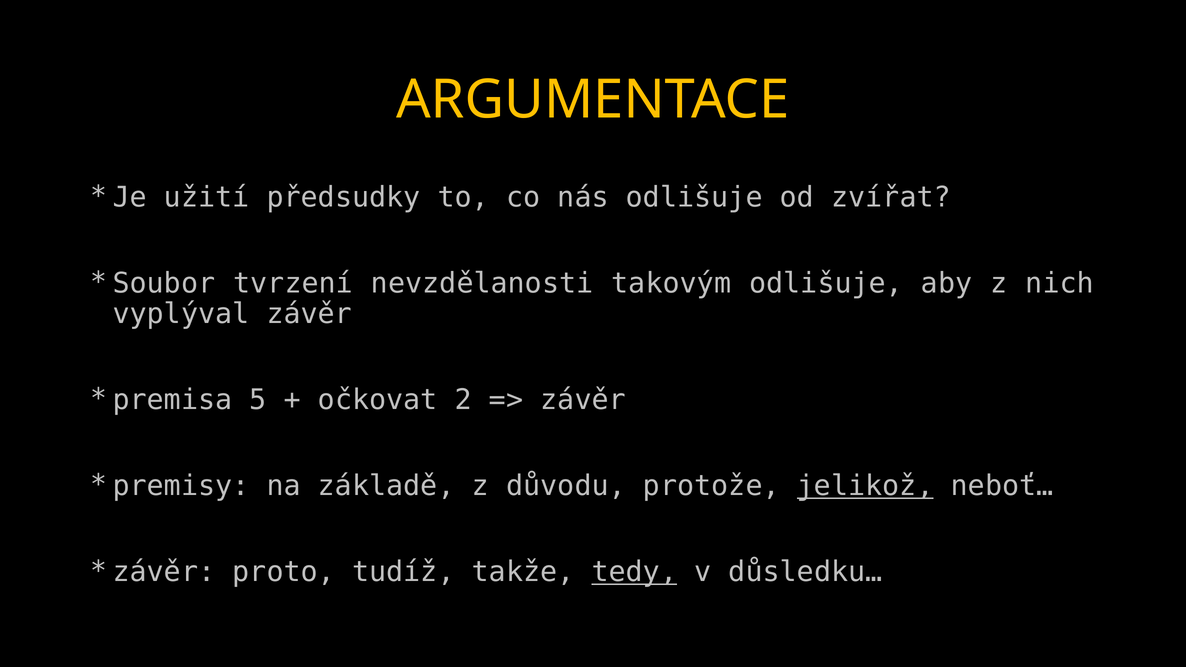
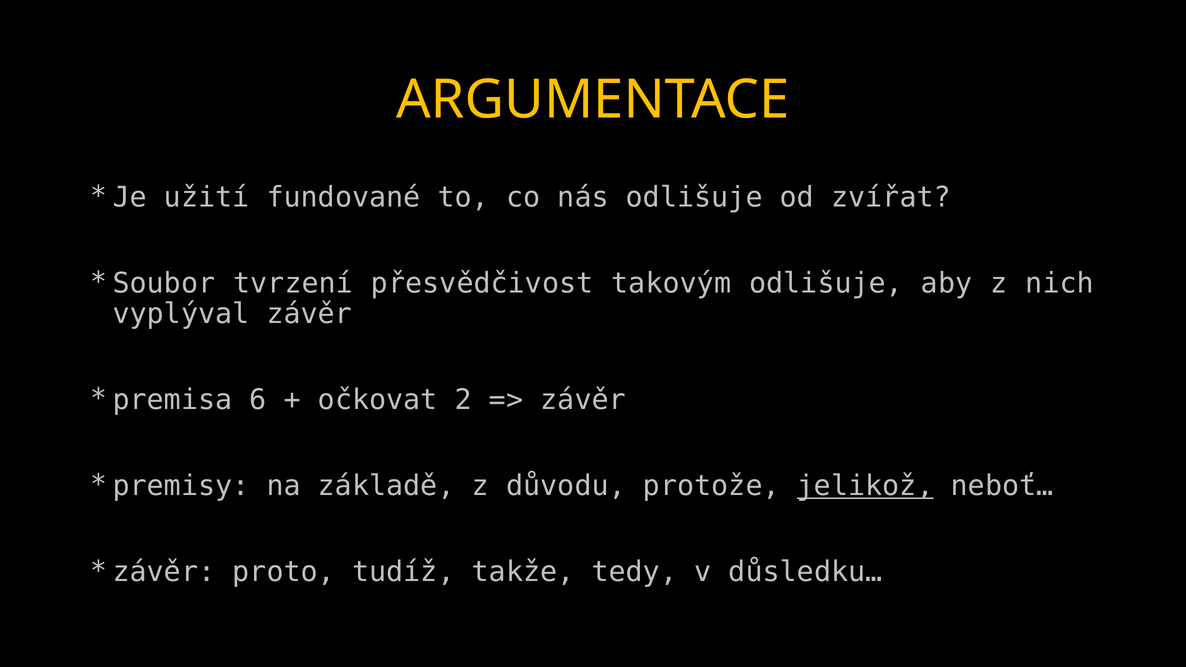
předsudky: předsudky -> fundované (344, 197)
nevzdělanosti: nevzdělanosti -> přesvědčivost (482, 283)
5: 5 -> 6 (258, 400)
tedy underline: present -> none (634, 572)
